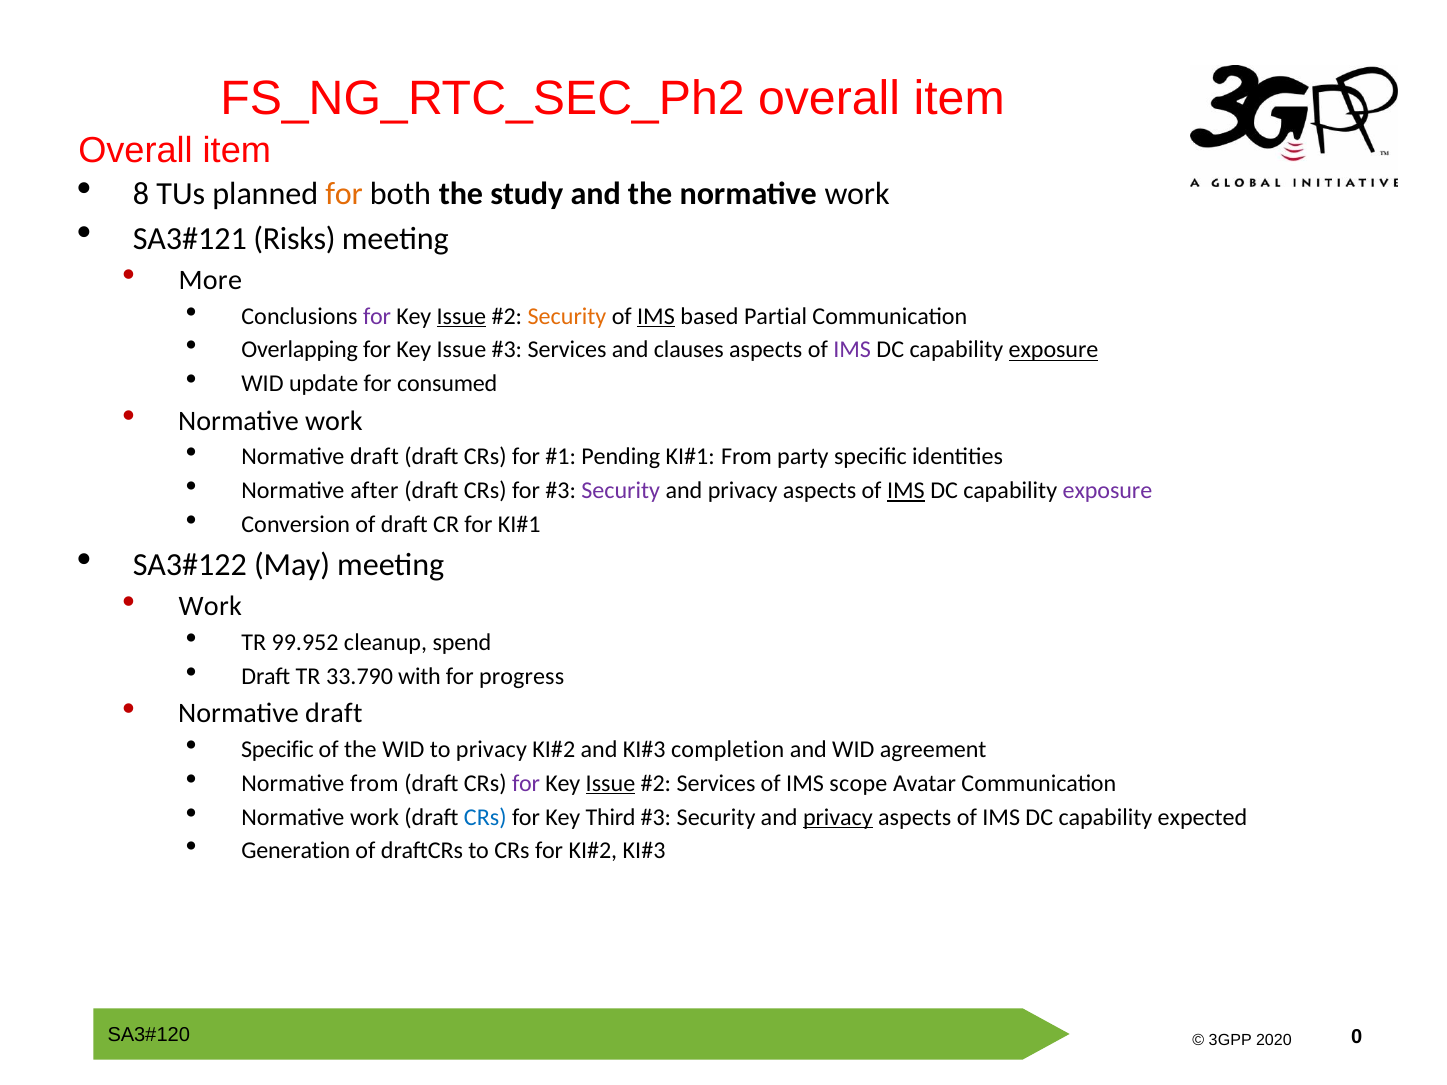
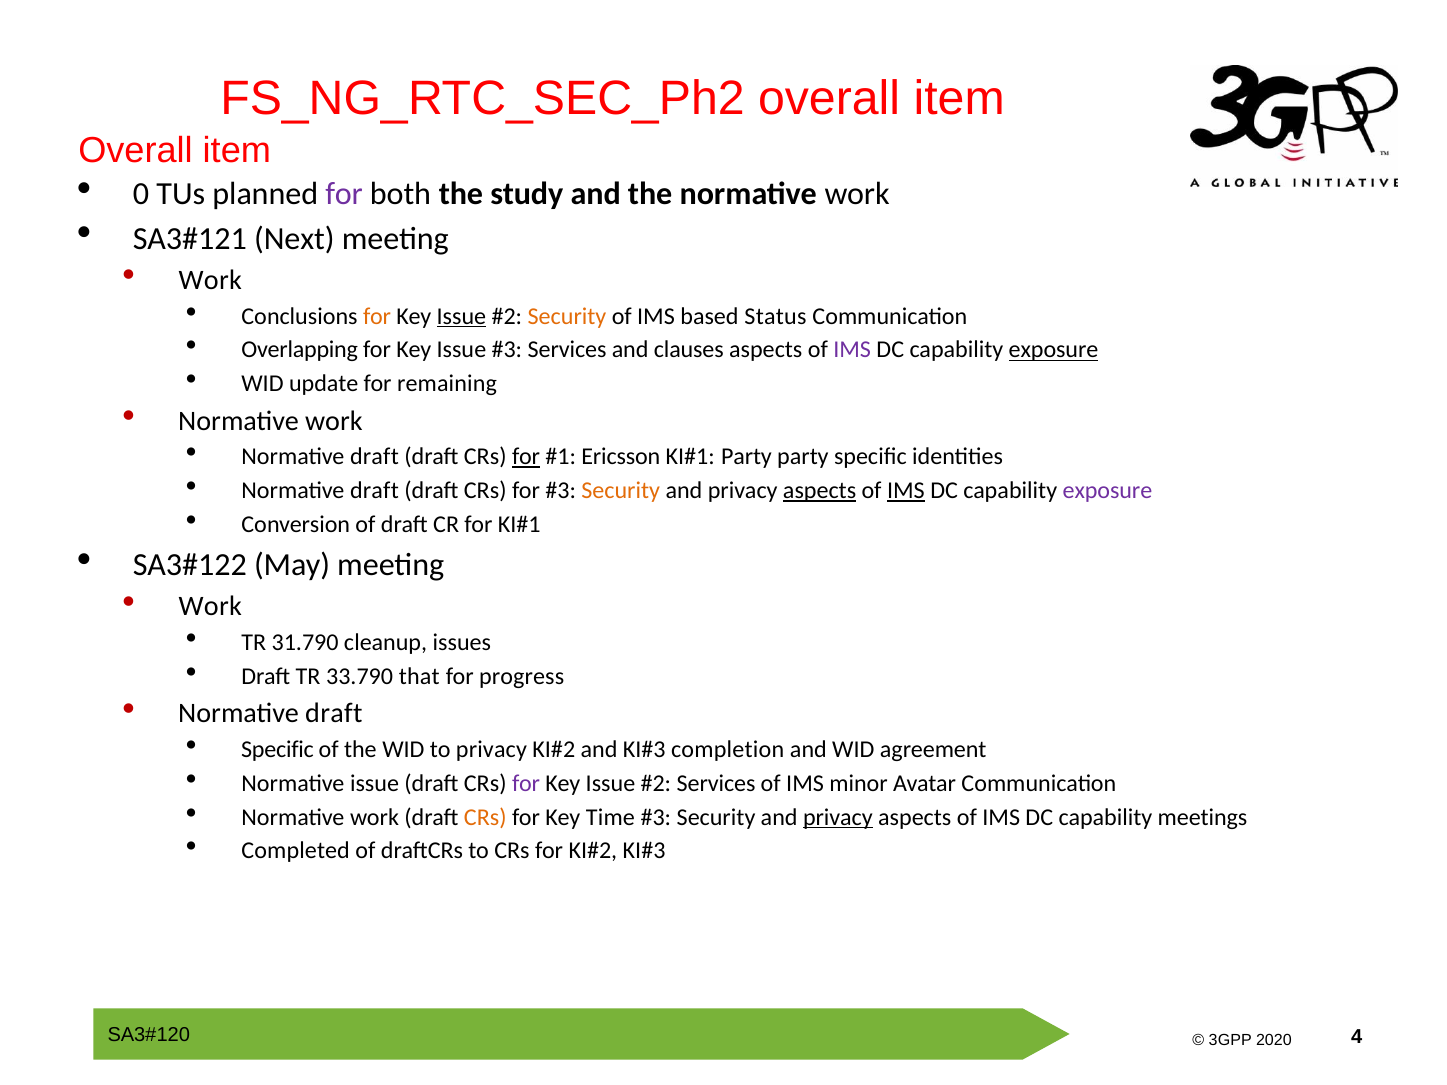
8: 8 -> 0 (141, 194)
for colour: orange -> purple (344, 194)
Risks: Risks -> Next (294, 239)
More: More -> Work (210, 280)
for colour: purple -> orange (377, 316)
IMS underline: present -> none (656, 316)
Partial: Partial -> Status (775, 316)
consumed: consumed -> remaining (447, 384)
for underline: none -> present (526, 457)
Pending: Pending -> Ericsson (621, 457)
From: From -> Party (746, 457)
after: after -> draft (374, 491)
Security colour: purple -> orange (621, 491)
aspects underline: none -> present (820, 491)
99.952: 99.952 -> 31.790 (305, 643)
spend: spend -> issues (462, 643)
with: with -> that (419, 677)
Normative from: from -> issue (375, 784)
Issue underline: present -> none (610, 784)
scope: scope -> minor (859, 784)
CRs colour: blue -> orange (485, 817)
Third: Third -> Time (610, 817)
expected: expected -> meetings (1203, 817)
Generation: Generation -> Completed (296, 851)
0: 0 -> 4 (1357, 1038)
